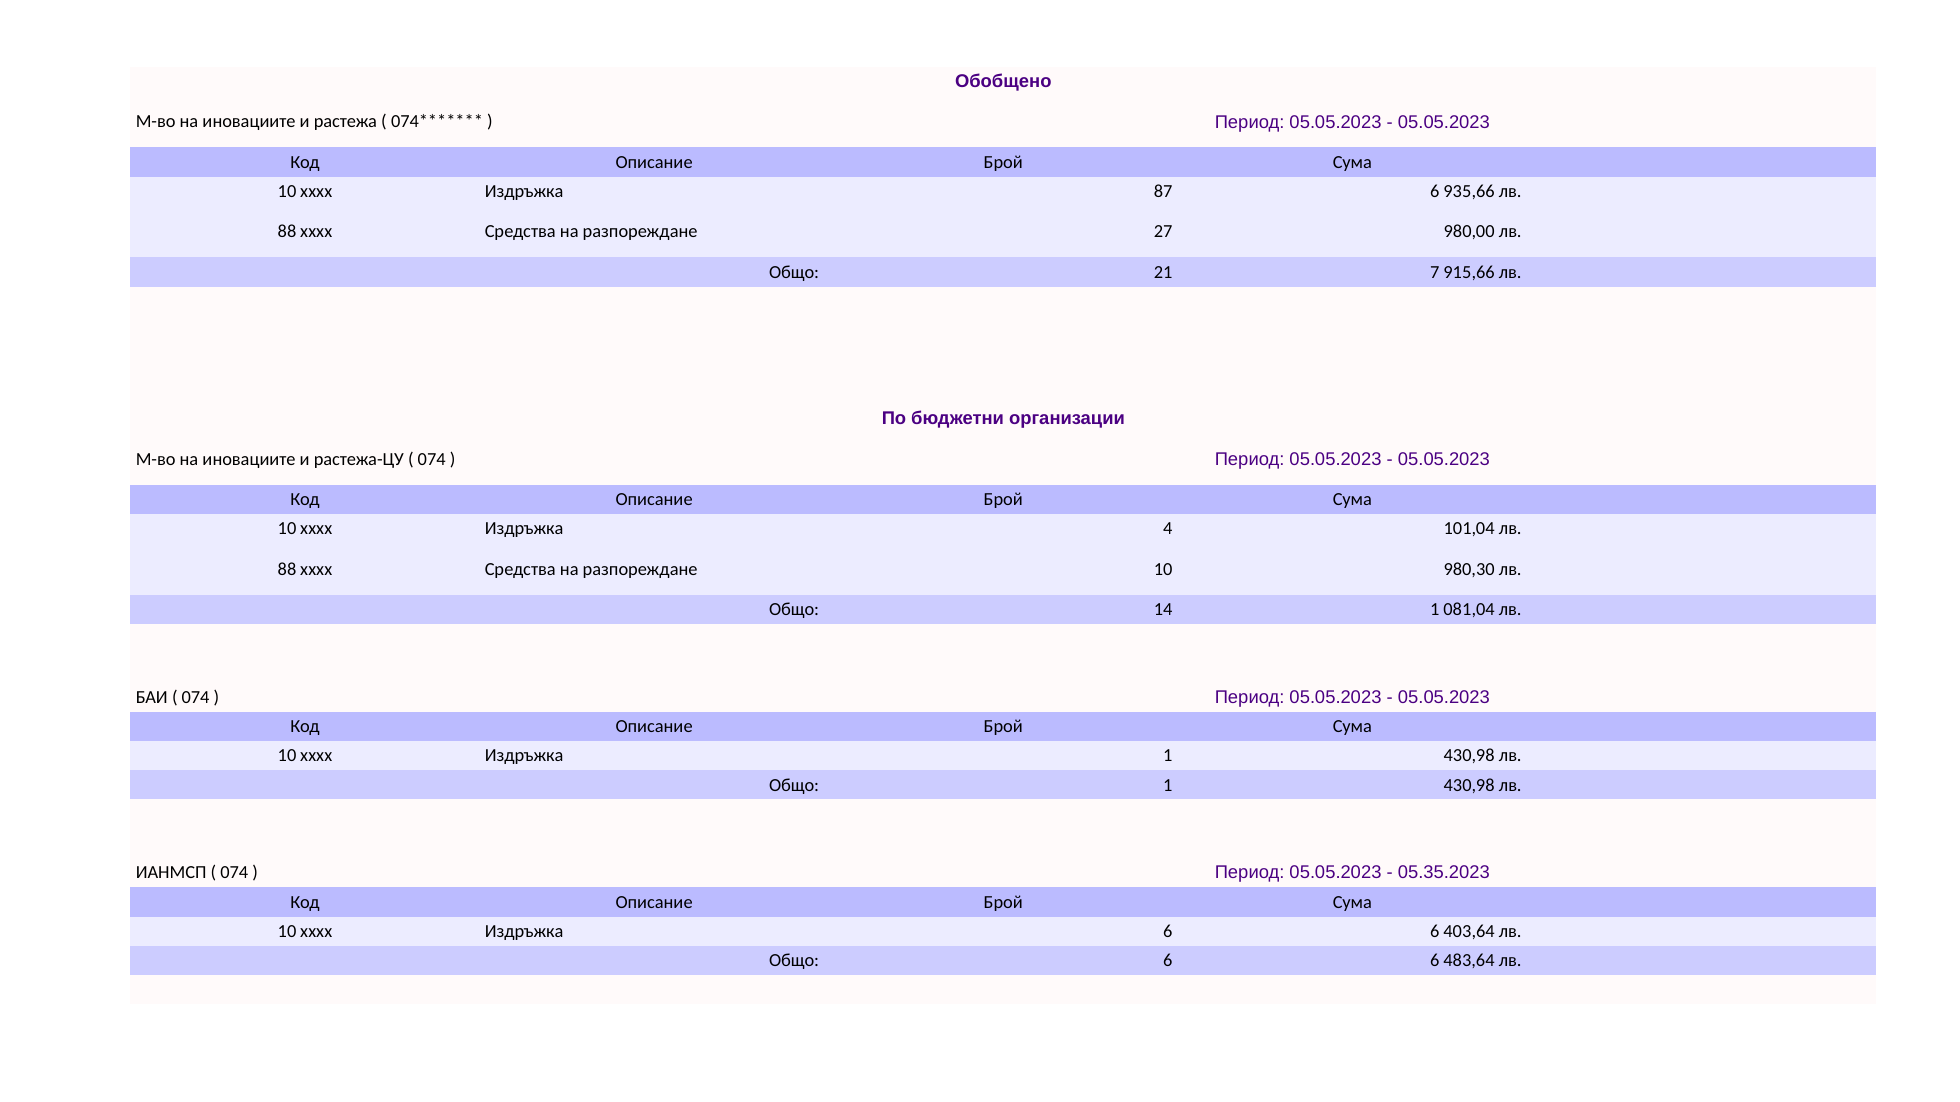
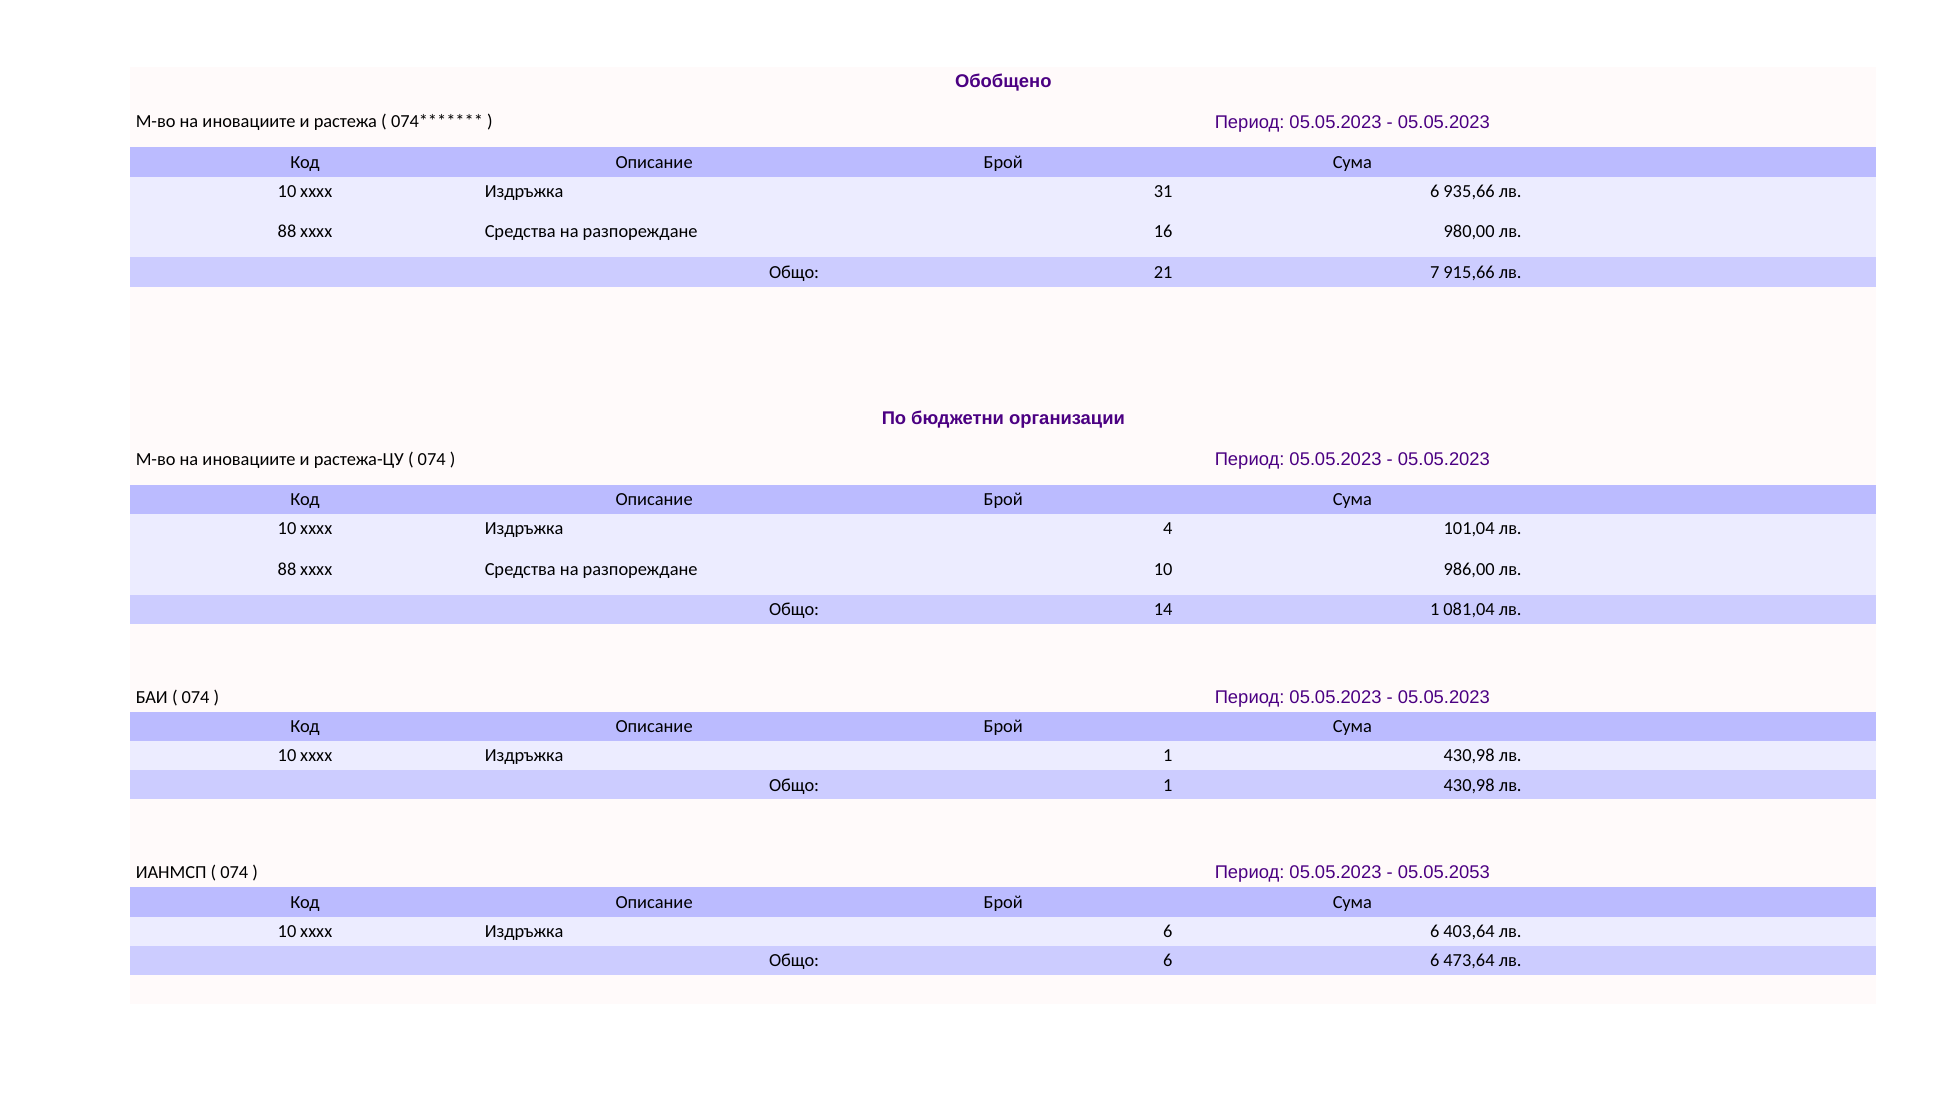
87: 87 -> 31 (1163, 192)
27: 27 -> 16 (1163, 232)
980,30: 980,30 -> 986,00 (1469, 569)
05.35.2023: 05.35.2023 -> 05.05.2053 (1444, 873)
483,64: 483,64 -> 473,64 (1469, 961)
